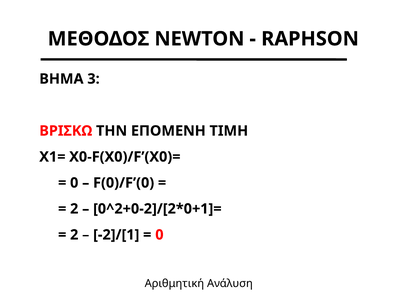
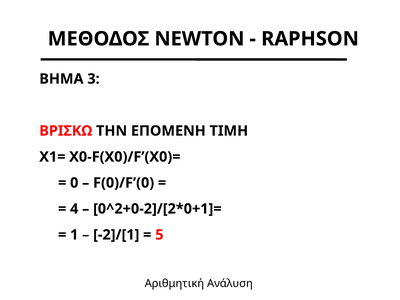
2: 2 -> 4 (74, 209)
2: 2 -> 1 (74, 235)
0: 0 -> 5 (159, 235)
